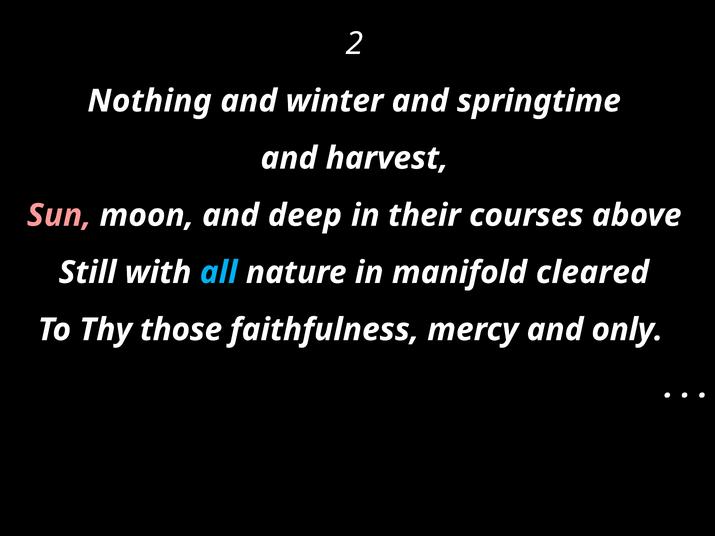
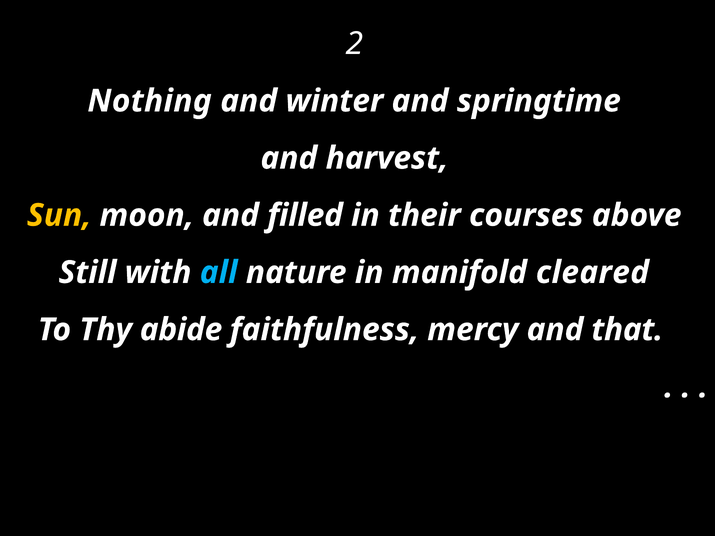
Sun colour: pink -> yellow (59, 215)
deep: deep -> filled (305, 215)
those: those -> abide (181, 330)
only: only -> that (627, 330)
